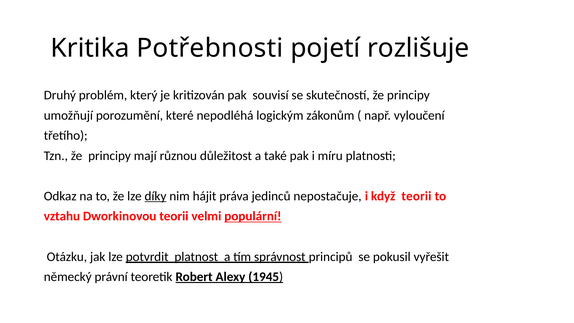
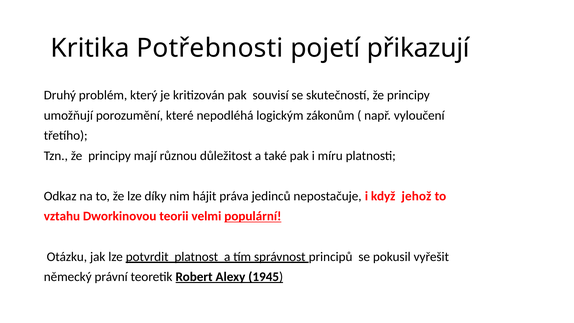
rozlišuje: rozlišuje -> přikazují (418, 48)
díky underline: present -> none (155, 196)
když teorii: teorii -> jehož (416, 196)
